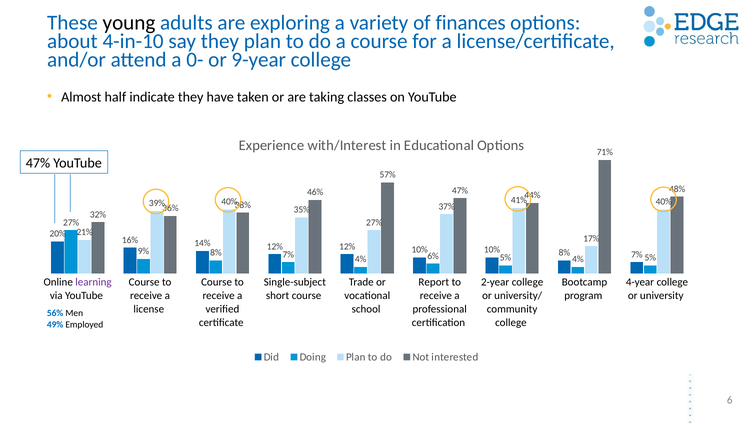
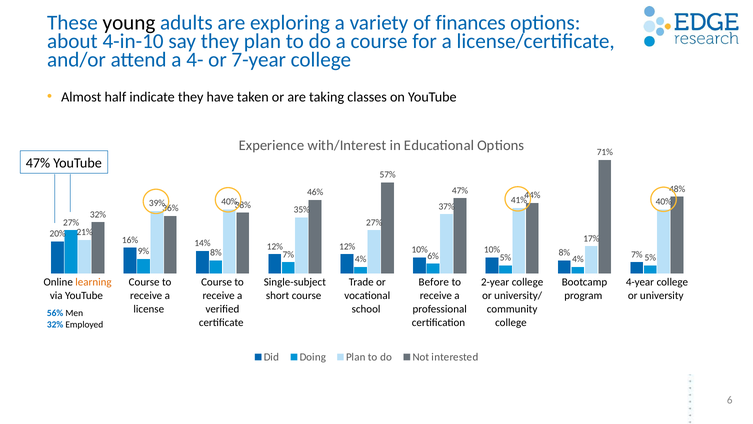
0-: 0- -> 4- (195, 60)
9-year: 9-year -> 7-year (259, 60)
learning colour: purple -> orange (93, 282)
Report: Report -> Before (434, 282)
49%: 49% -> 32% (55, 324)
